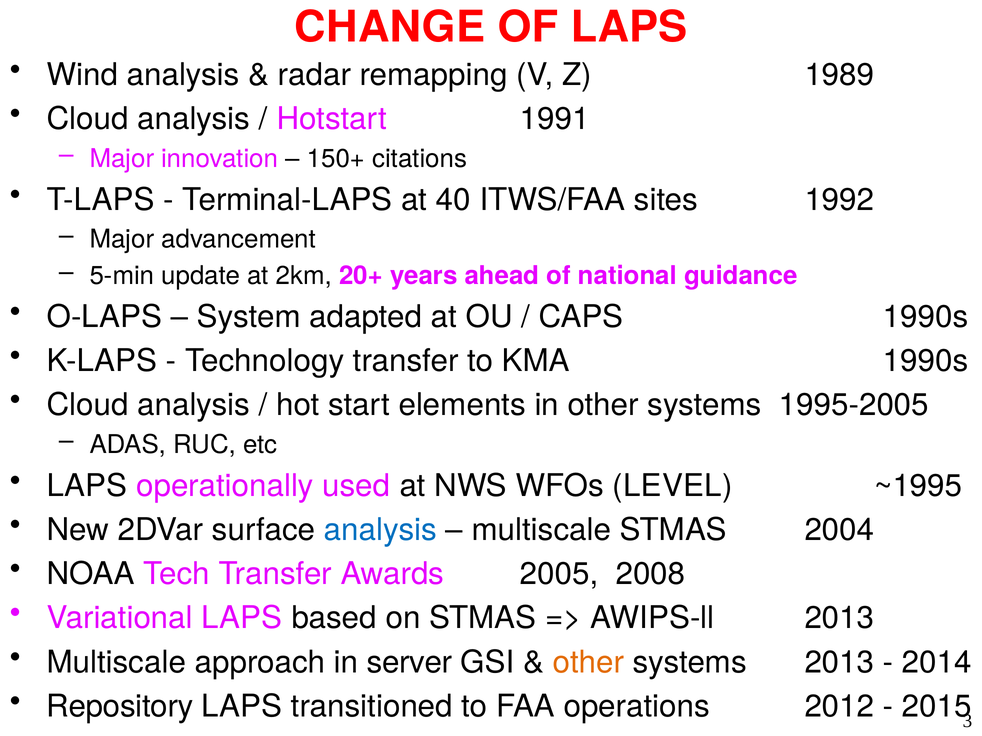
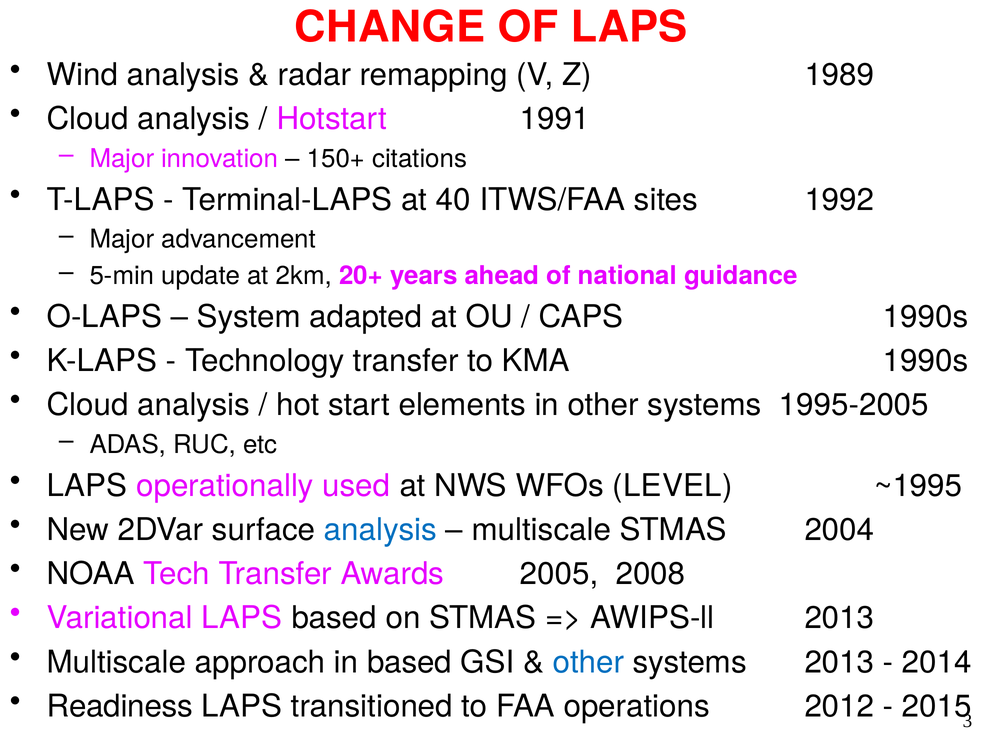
in server: server -> based (410, 663)
other colour: orange -> blue (589, 663)
Repository: Repository -> Readiness (120, 707)
